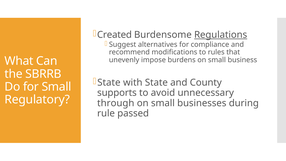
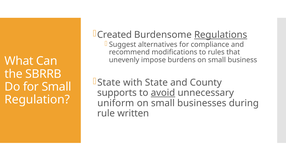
avoid underline: none -> present (163, 93)
Regulatory: Regulatory -> Regulation (37, 100)
through: through -> uniform (116, 103)
passed: passed -> written (133, 113)
